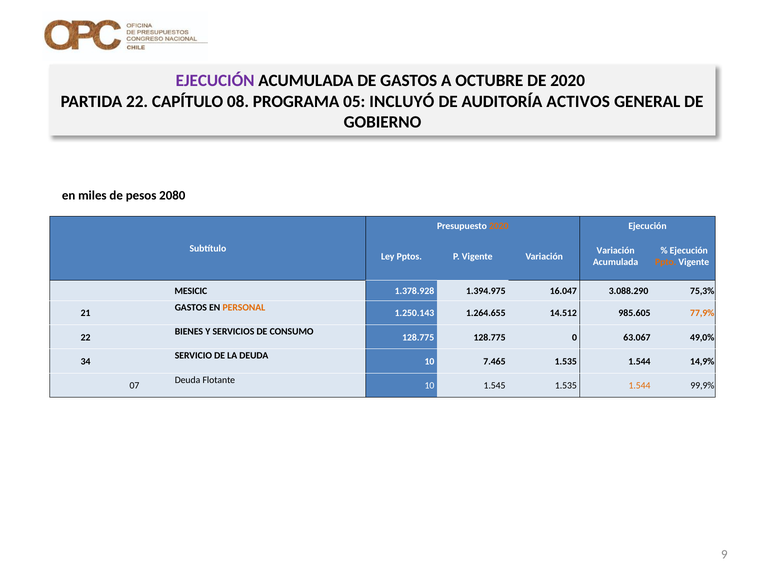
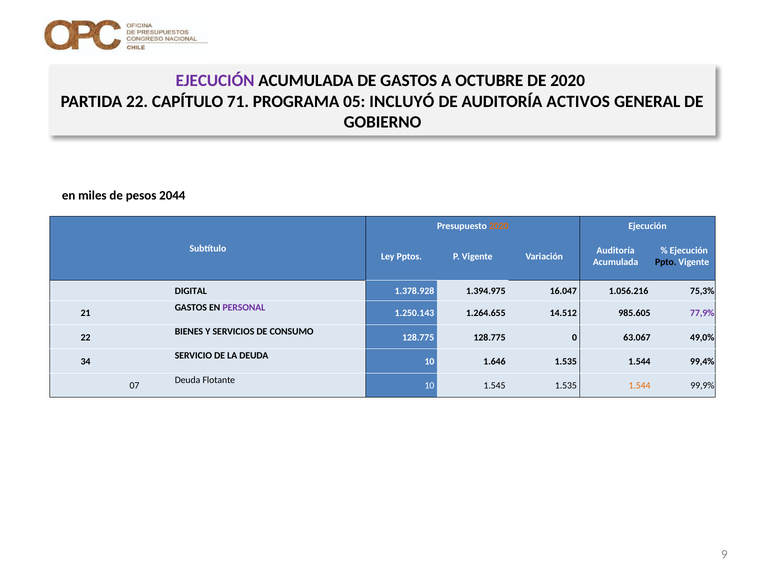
08: 08 -> 71 (238, 101)
2080: 2080 -> 2044 (172, 195)
Variación: Variación -> Auditoría (616, 250)
Ppto colour: orange -> black (666, 262)
MESICIC: MESICIC -> DIGITAL (191, 291)
3.088.290: 3.088.290 -> 1.056.216 (629, 291)
PERSONAL colour: orange -> purple (244, 307)
77,9% colour: orange -> purple (702, 313)
7.465: 7.465 -> 1.646 (494, 361)
14,9%: 14,9% -> 99,4% (702, 361)
